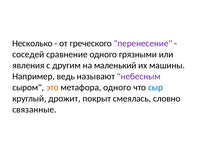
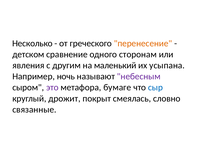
перенесение colour: purple -> orange (143, 43)
соседей: соседей -> детском (28, 54)
грязными: грязными -> сторонам (138, 54)
машины: машины -> усыпана (167, 65)
ведь: ведь -> ночь (66, 76)
это colour: orange -> purple (52, 87)
метафора одного: одного -> бумаге (117, 87)
